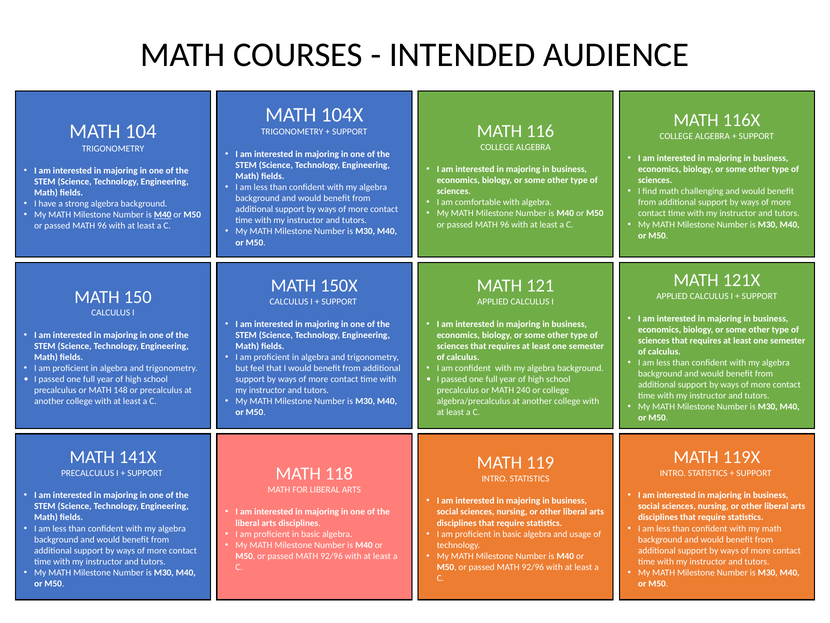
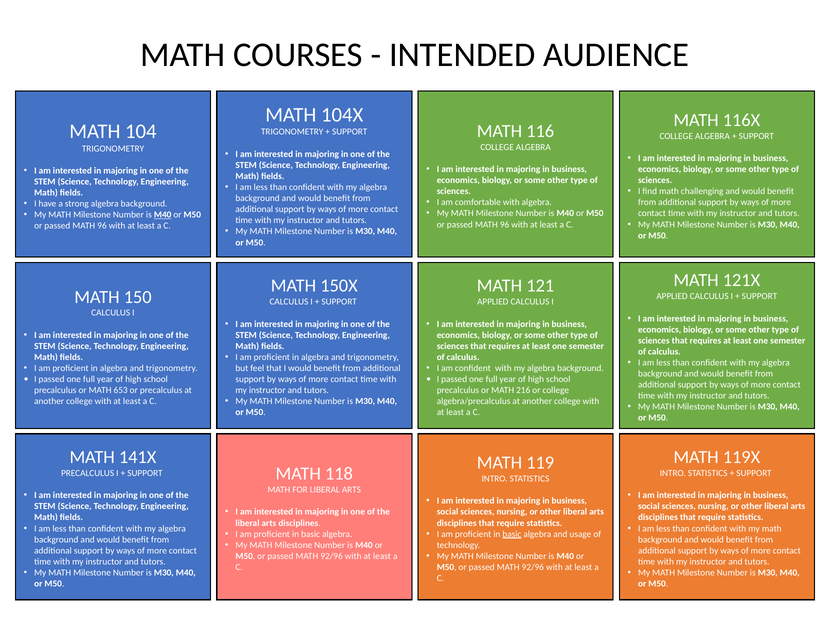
148: 148 -> 653 (121, 390)
240: 240 -> 216 (523, 390)
basic underline: none -> present (512, 534)
